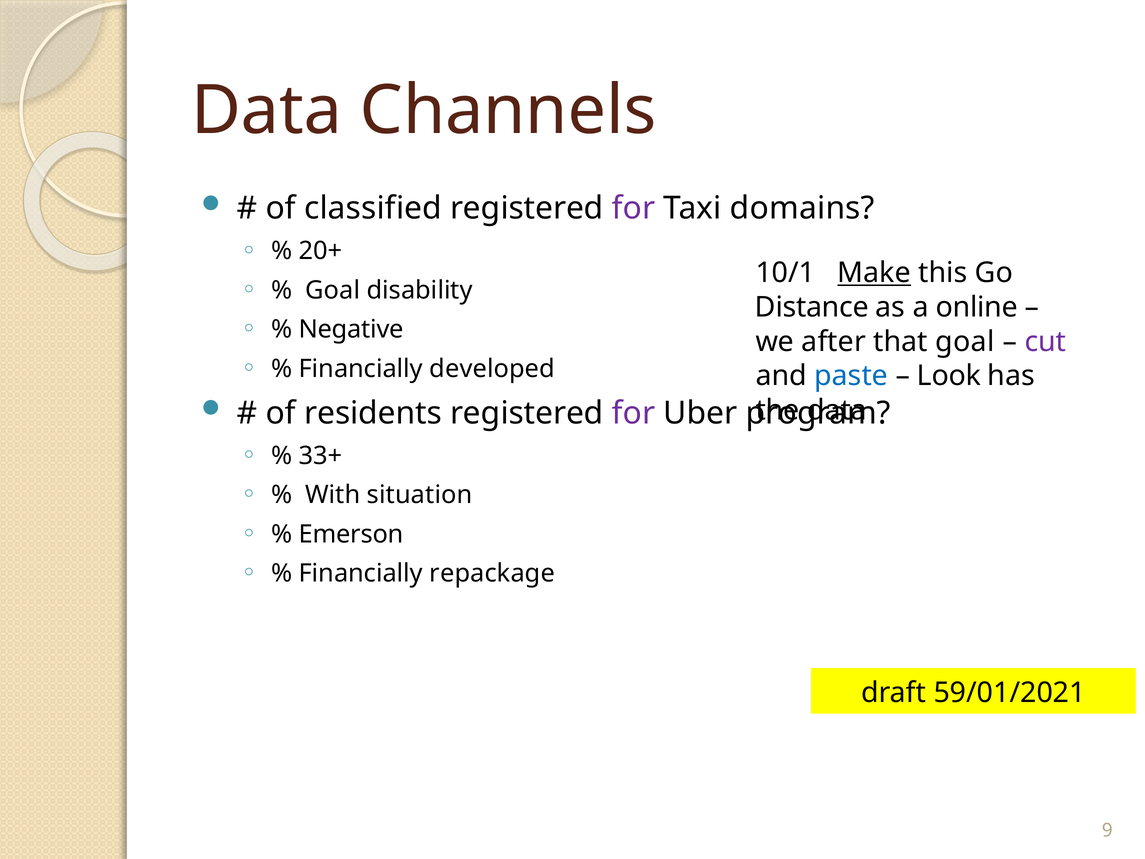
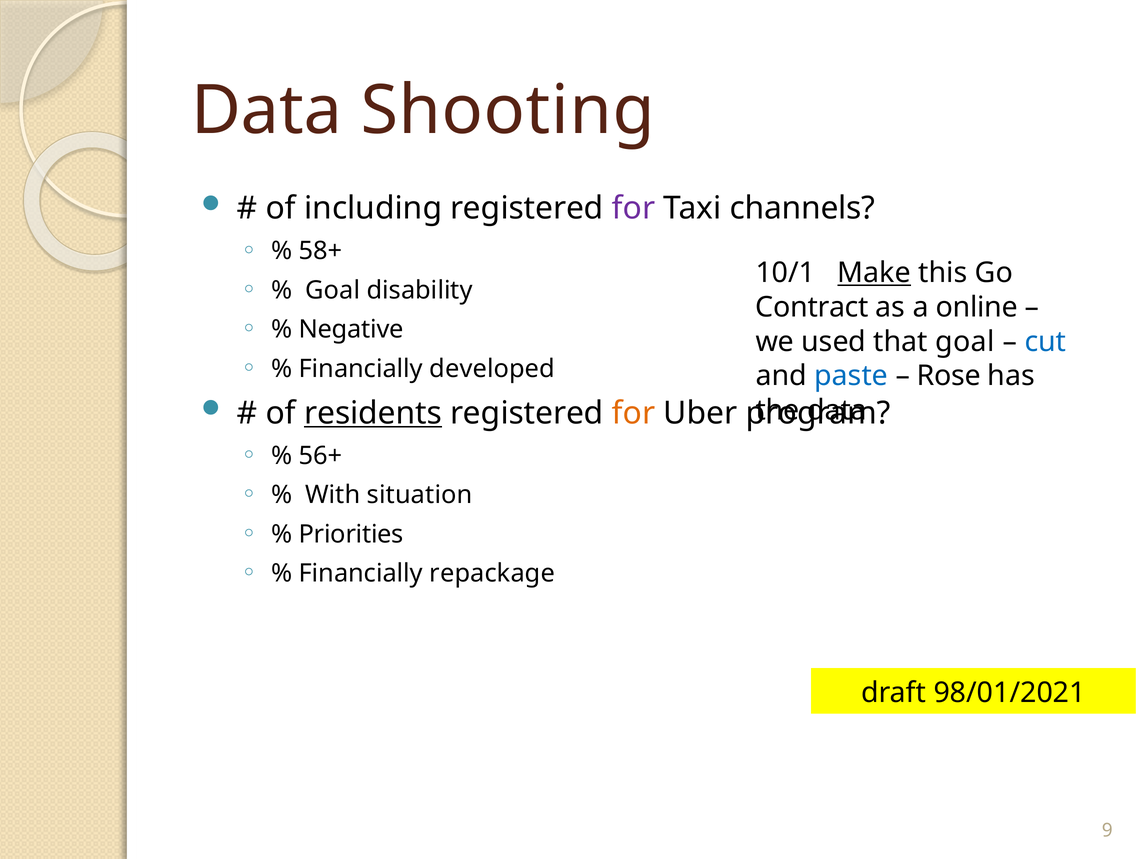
Channels: Channels -> Shooting (508, 111)
classified: classified -> including (373, 208)
domains: domains -> channels (802, 208)
20+: 20+ -> 58+ (321, 251)
Distance: Distance -> Contract (812, 307)
after: after -> used (834, 342)
cut colour: purple -> blue (1045, 342)
Look: Look -> Rose (949, 376)
residents underline: none -> present (373, 413)
for colour: purple -> orange (634, 413)
33+: 33+ -> 56+ (321, 456)
Emerson: Emerson -> Priorities (351, 534)
59/01/2021: 59/01/2021 -> 98/01/2021 (1010, 693)
